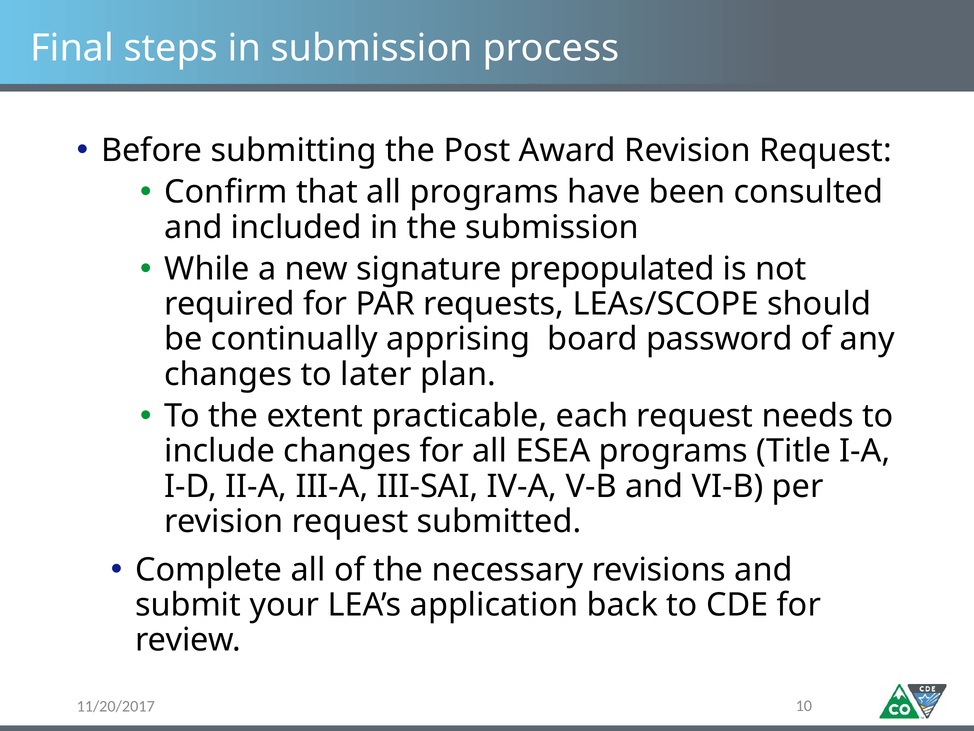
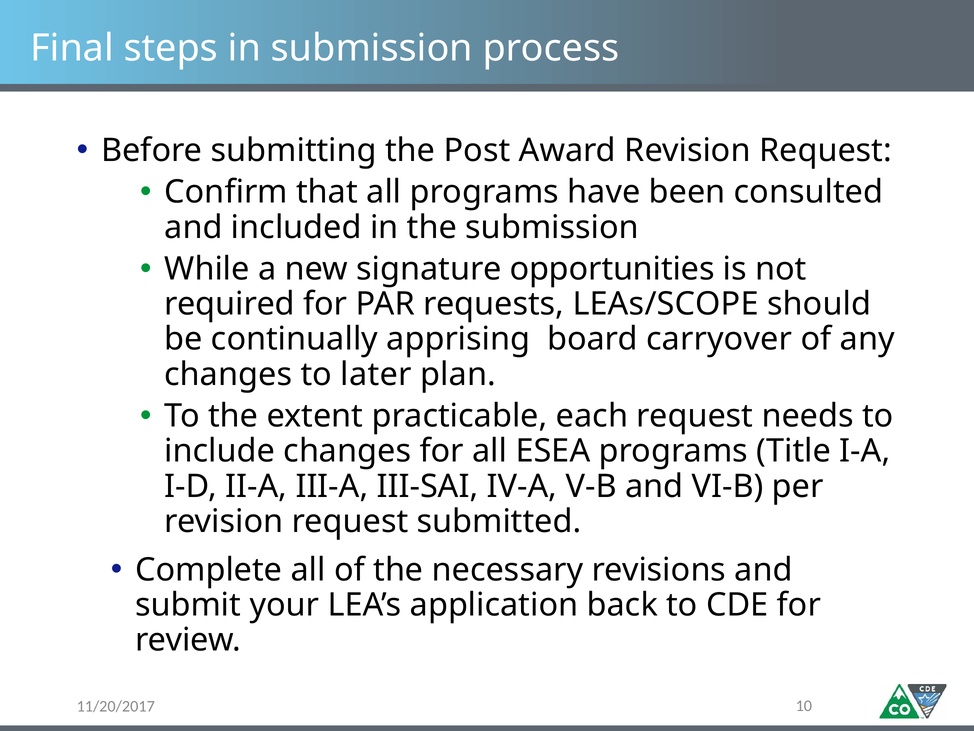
prepopulated: prepopulated -> opportunities (612, 269)
password: password -> carryover (719, 339)
